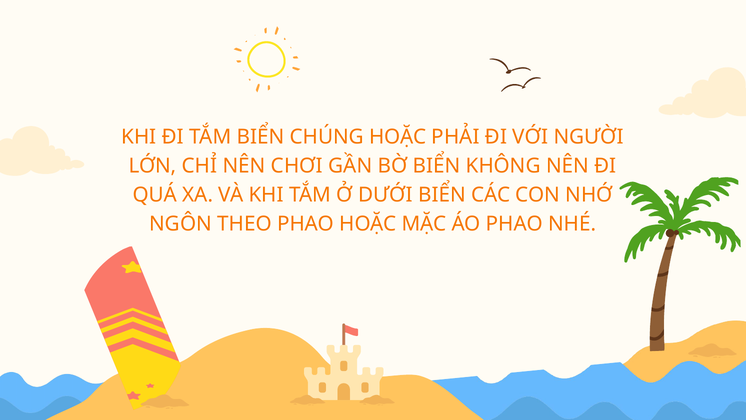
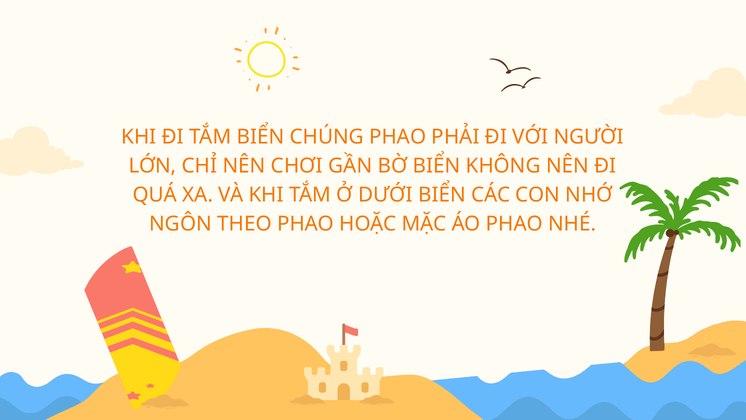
CHÚNG HOẶC: HOẶC -> PHAO (398, 137)
